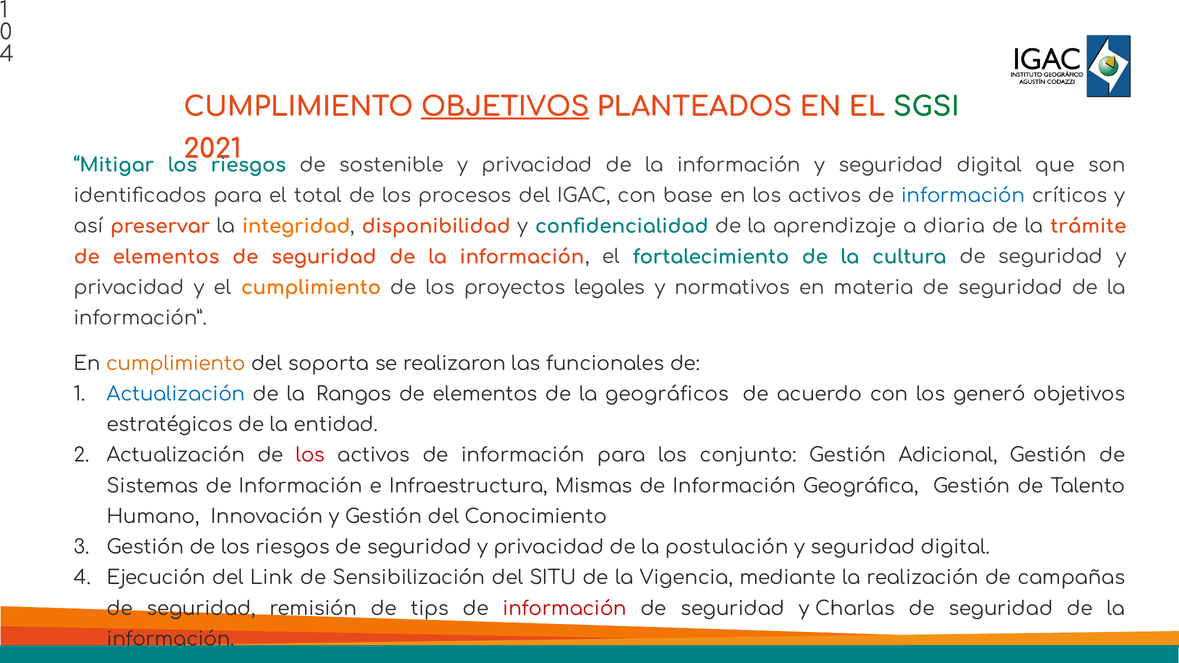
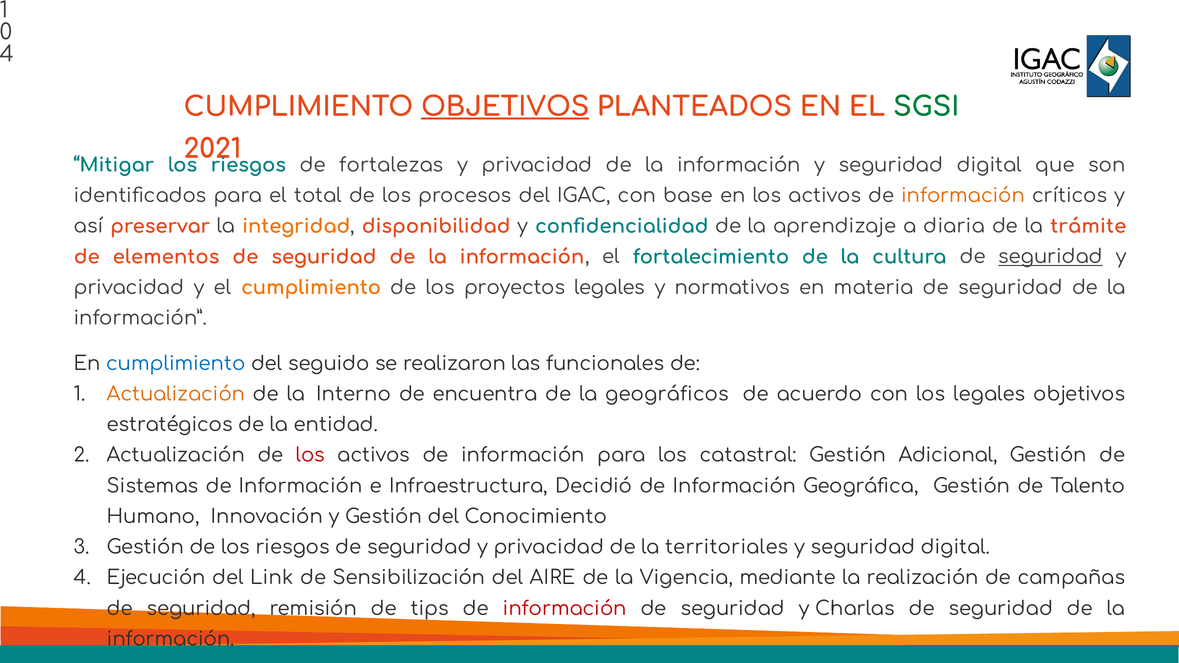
sostenible: sostenible -> fortalezas (391, 165)
información colour: blue -> orange (963, 196)
seguridad underline: none -> present (1051, 257)
cumplimiento colour: orange -> blue (176, 364)
soporta: soporta -> seguido (329, 364)
Actualización colour: blue -> orange (176, 394)
Rangos: Rangos -> Interno (354, 394)
elementos: elementos -> encuentra (485, 394)
los generó: generó -> legales (989, 394)
conjunto: conjunto -> catastral (748, 456)
Mismas: Mismas -> Decidió (594, 486)
postulación: postulación -> territoriales (727, 547)
SITU: SITU -> AIRE (553, 578)
